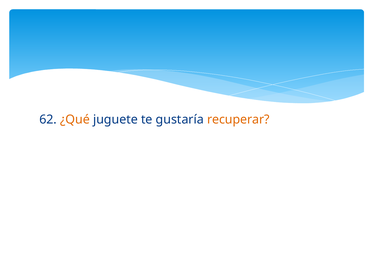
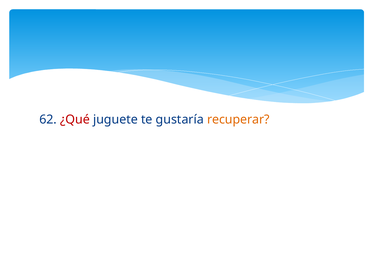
¿Qué colour: orange -> red (75, 119)
